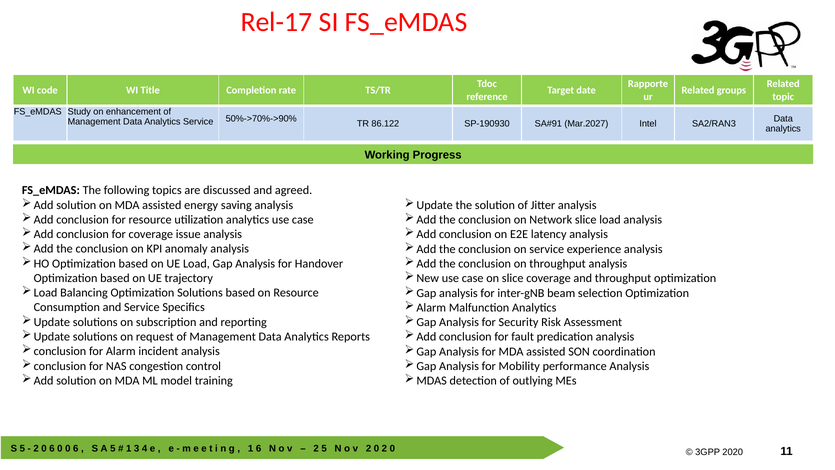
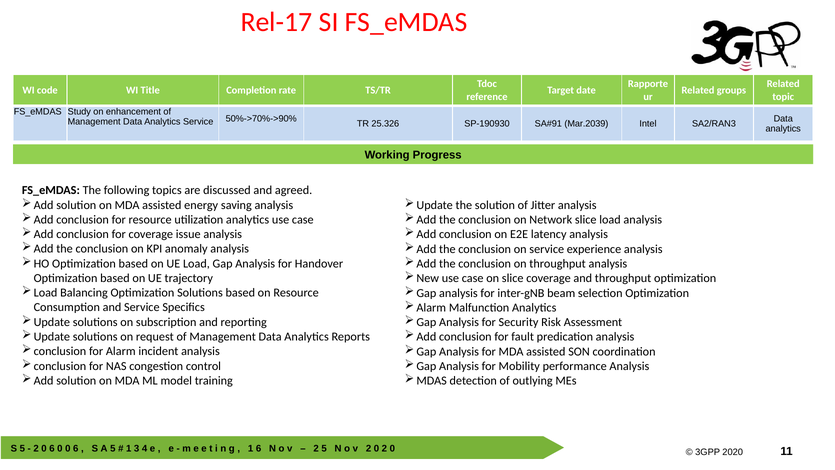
86.122: 86.122 -> 25.326 (385, 123)
Mar.2027: Mar.2027 -> Mar.2039 (586, 123)
